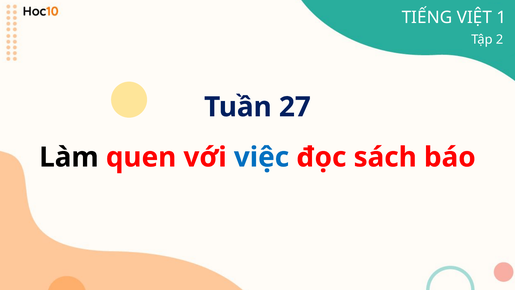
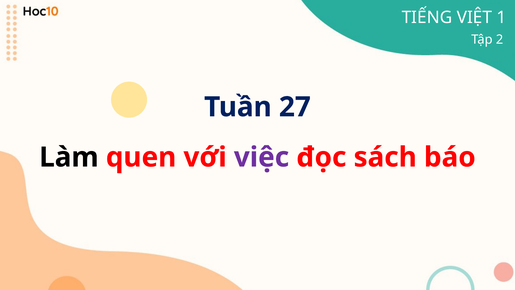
việc colour: blue -> purple (261, 157)
